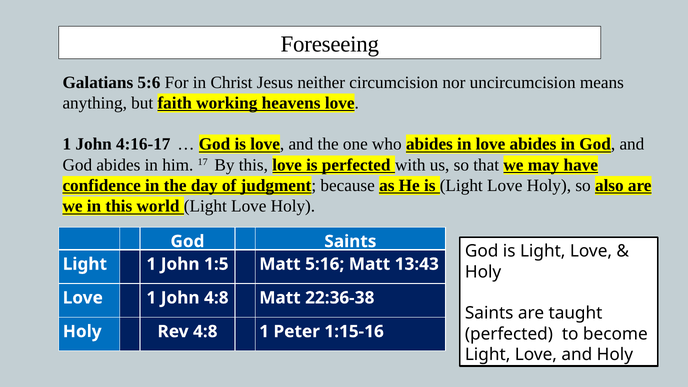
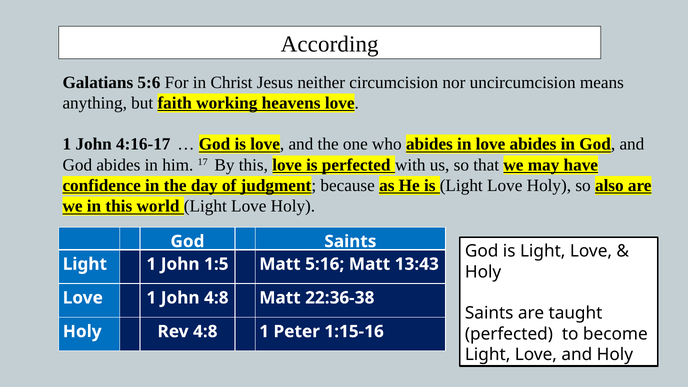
Foreseeing: Foreseeing -> According (330, 44)
